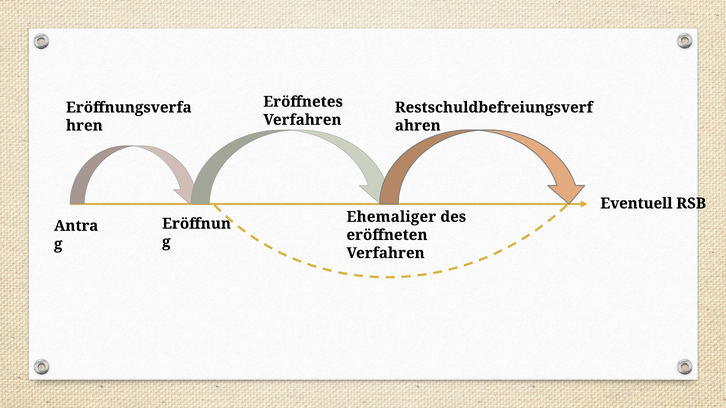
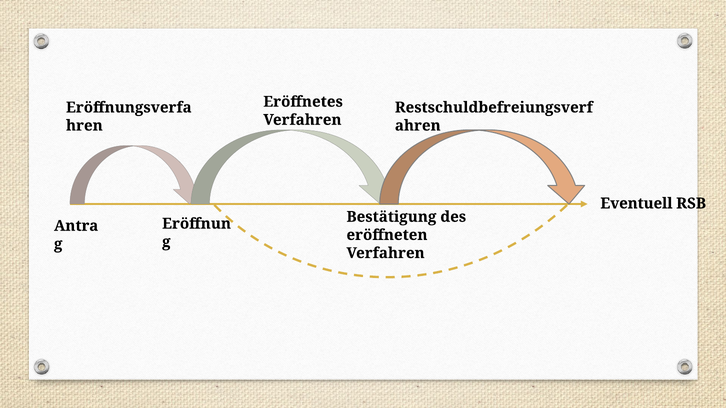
Ehemaliger: Ehemaliger -> Bestätigung (391, 217)
